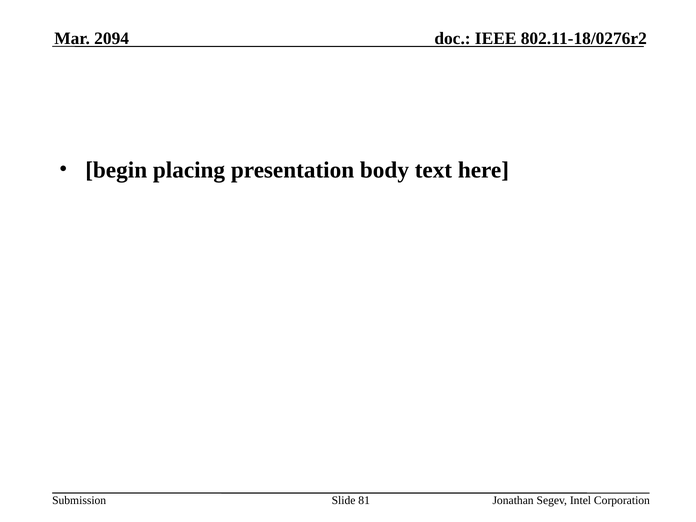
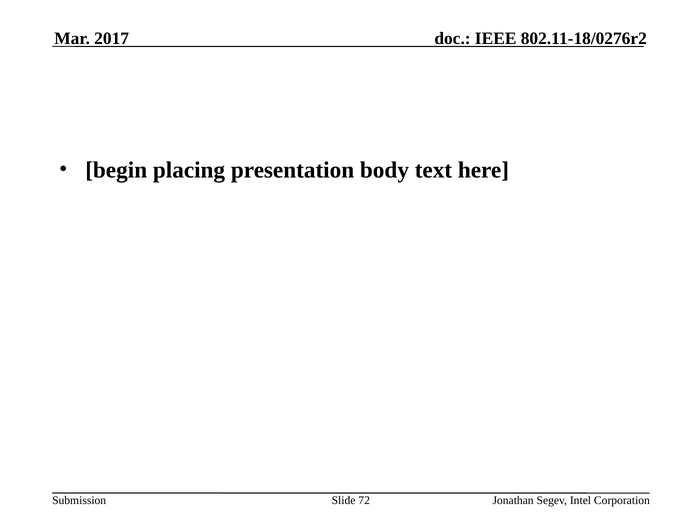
2094: 2094 -> 2017 (112, 39)
81: 81 -> 72 (364, 501)
